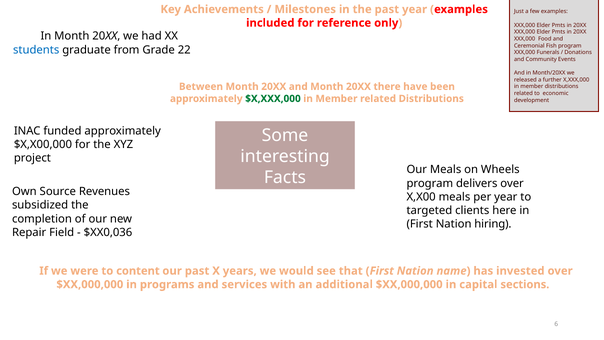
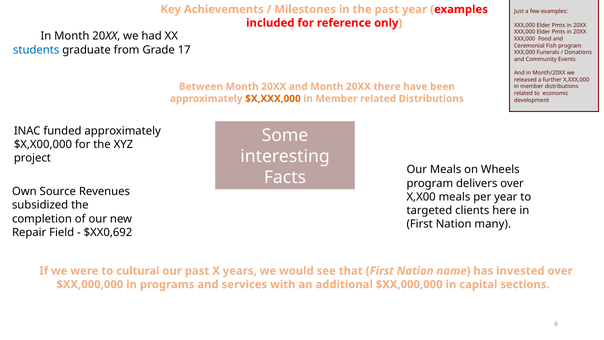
22: 22 -> 17 (184, 50)
$X,XXX,000 colour: green -> orange (273, 99)
hiring: hiring -> many (493, 224)
$XX0,036: $XX0,036 -> $XX0,692 (108, 232)
content: content -> cultural (138, 271)
